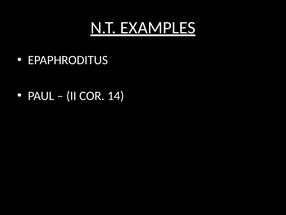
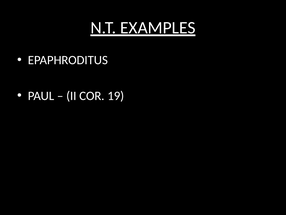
14: 14 -> 19 (116, 96)
